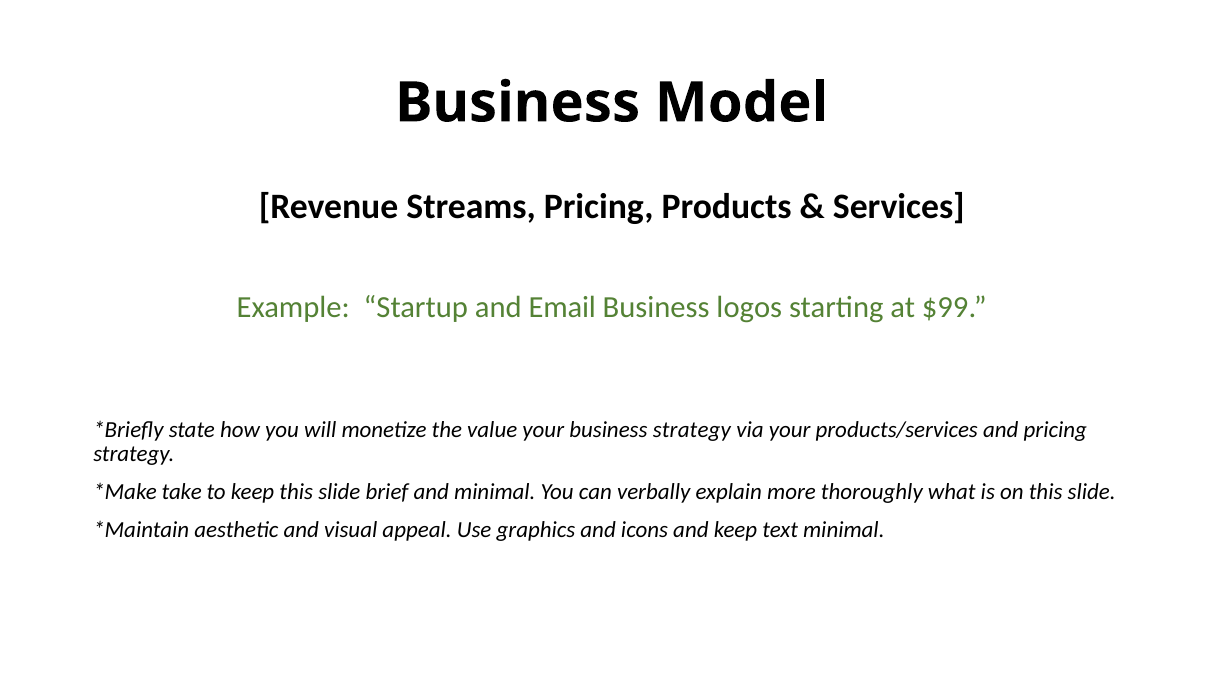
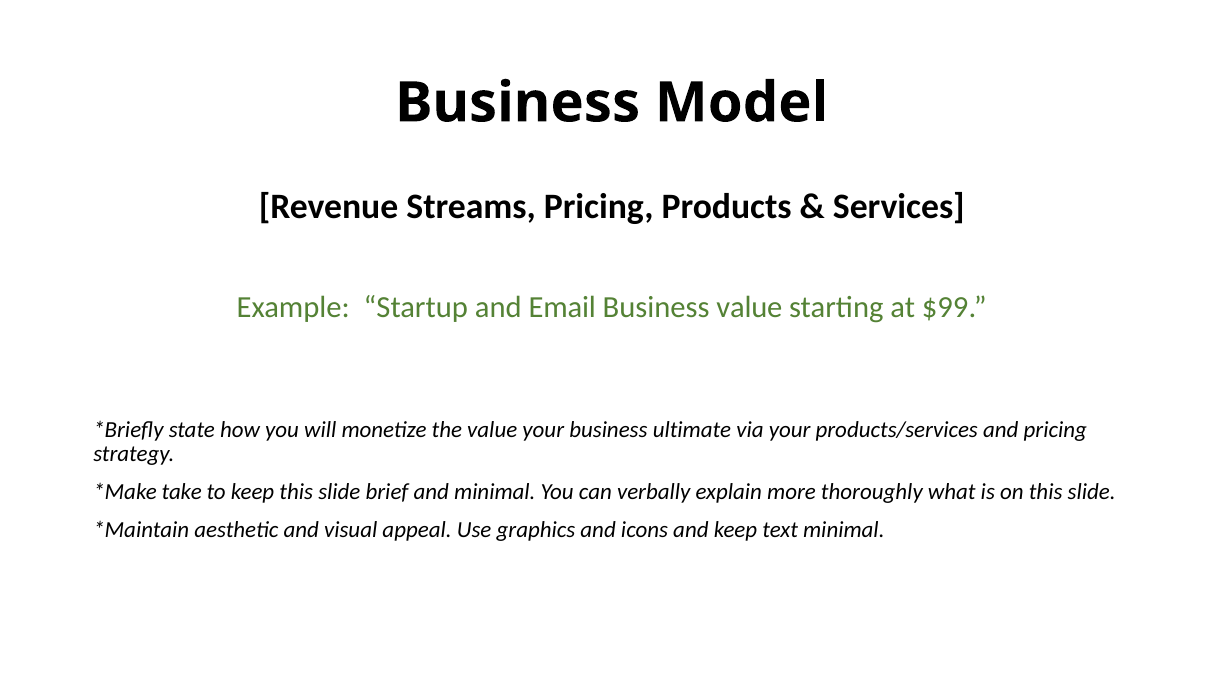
Business logos: logos -> value (749, 307)
business strategy: strategy -> ultimate (692, 429)
